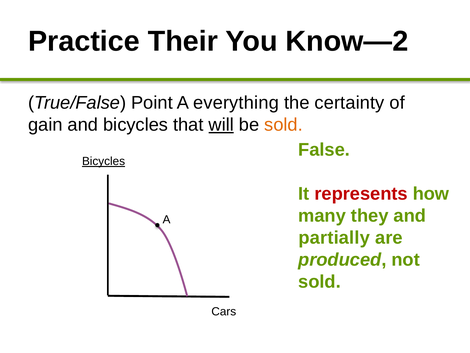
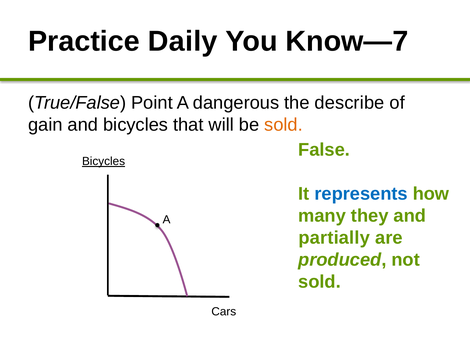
Their: Their -> Daily (183, 41)
Know—2: Know—2 -> Know—7 (347, 41)
everything: everything -> dangerous (236, 103)
certainty: certainty -> describe (350, 103)
will underline: present -> none (221, 125)
represents colour: red -> blue (361, 194)
